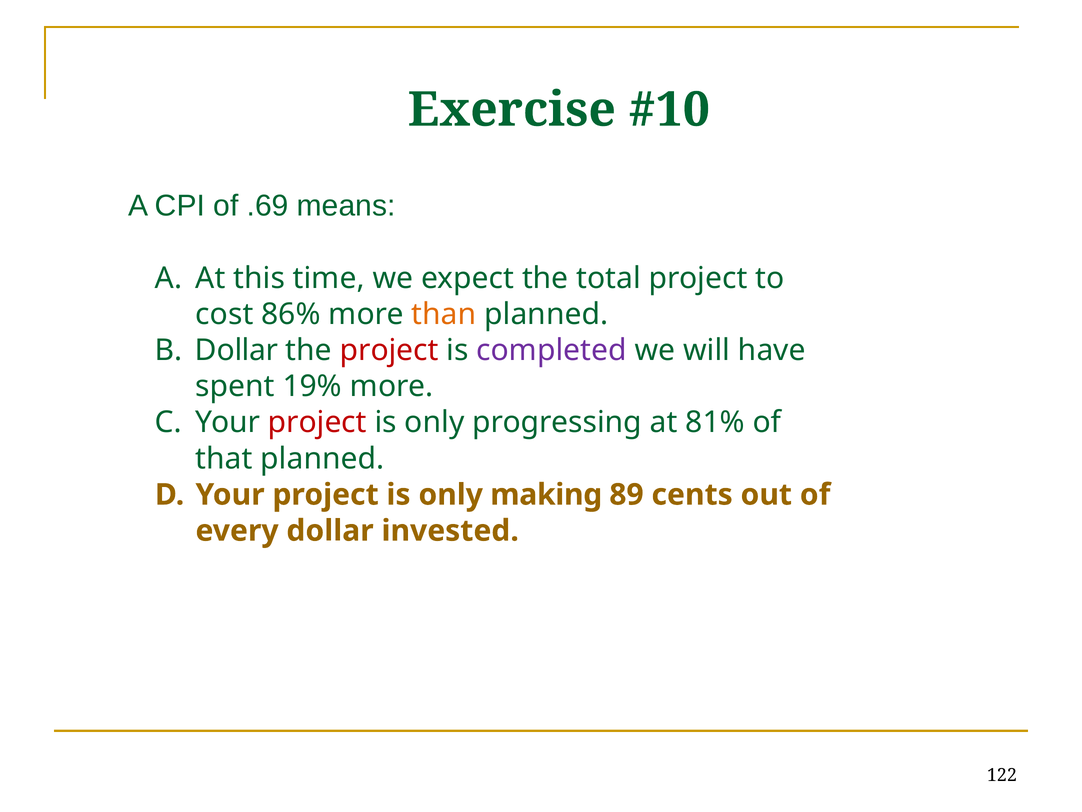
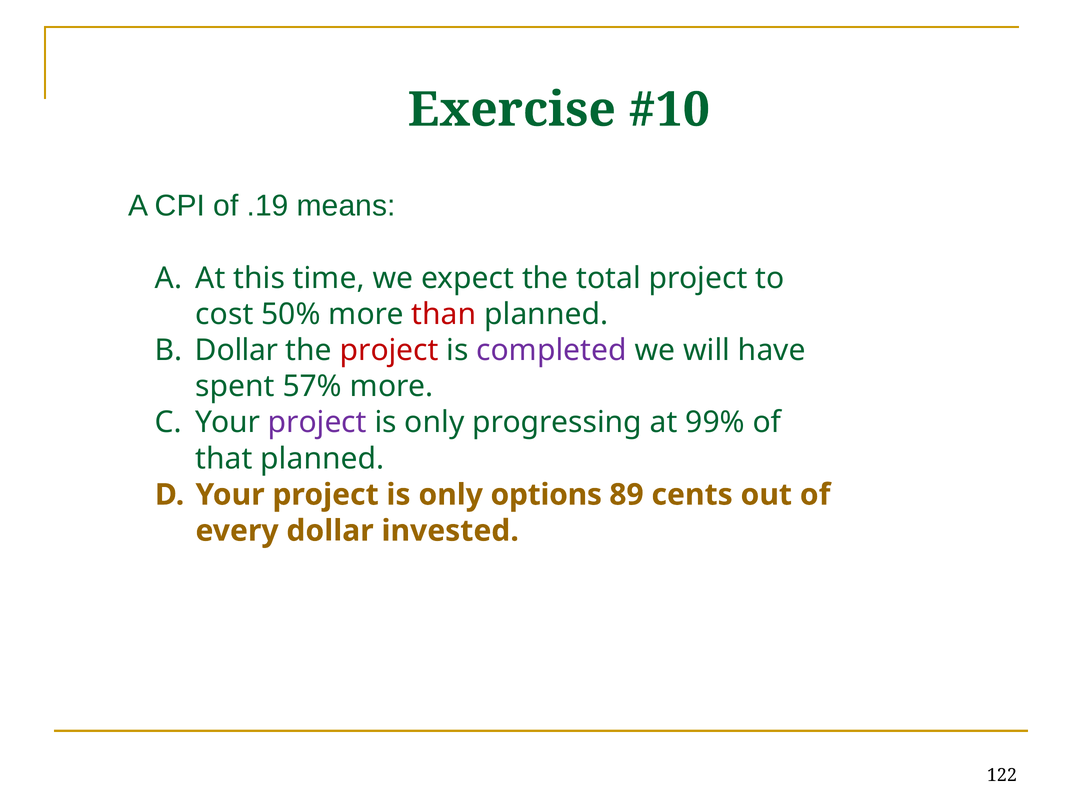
.69: .69 -> .19 (268, 206)
86%: 86% -> 50% (291, 314)
than colour: orange -> red (444, 314)
19%: 19% -> 57% (312, 386)
project colour: red -> purple (317, 422)
81%: 81% -> 99% (715, 422)
making: making -> options (546, 494)
